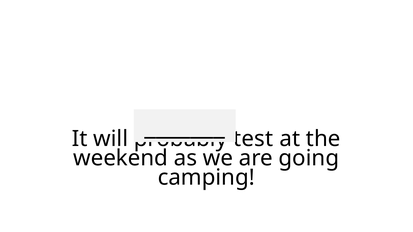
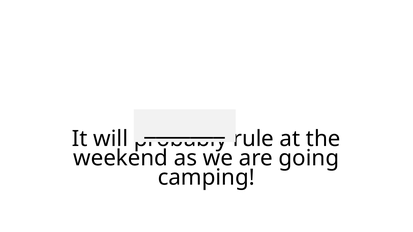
test: test -> rule (253, 139)
